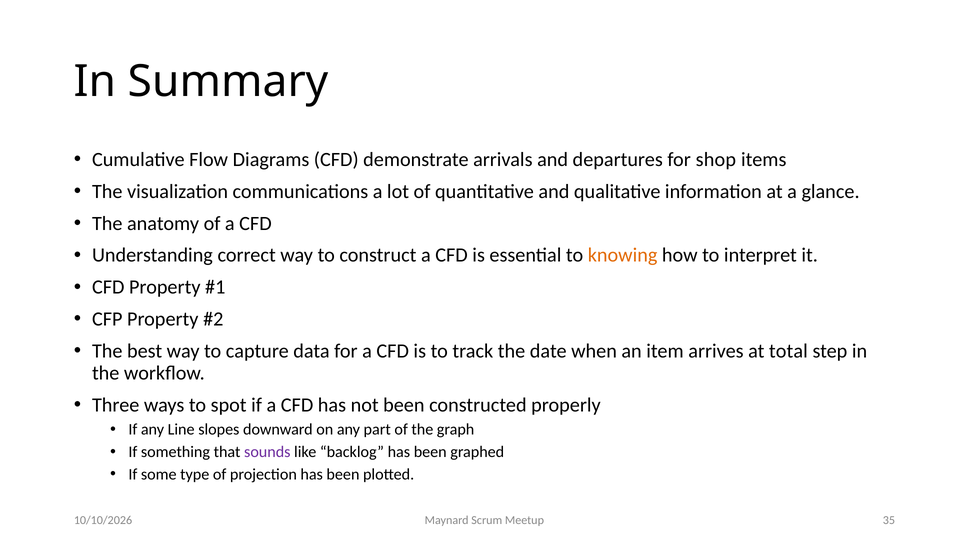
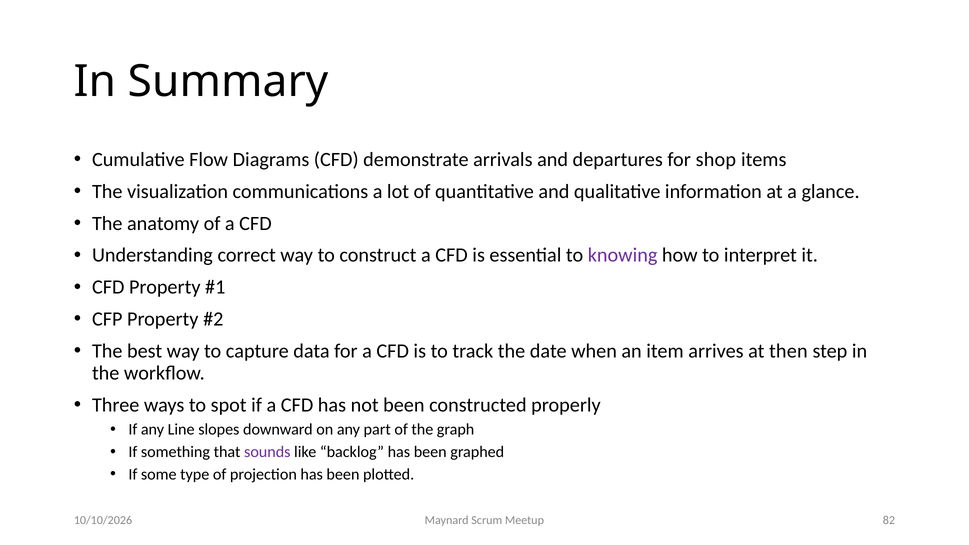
knowing colour: orange -> purple (623, 255)
total: total -> then (788, 351)
35: 35 -> 82 (889, 520)
